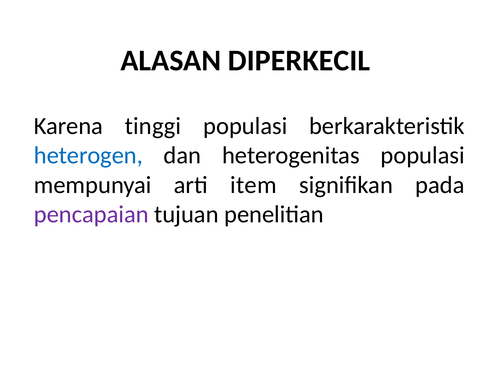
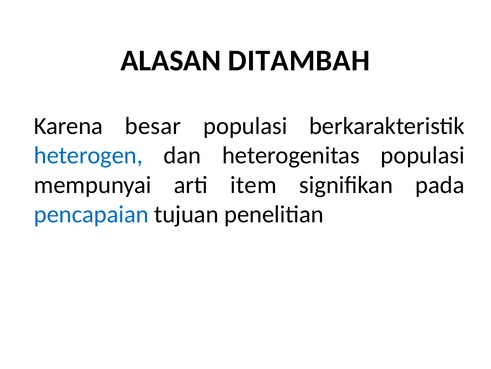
DIPERKECIL: DIPERKECIL -> DITAMBAH (299, 61)
tinggi: tinggi -> besar (153, 126)
pencapaian colour: purple -> blue (91, 214)
